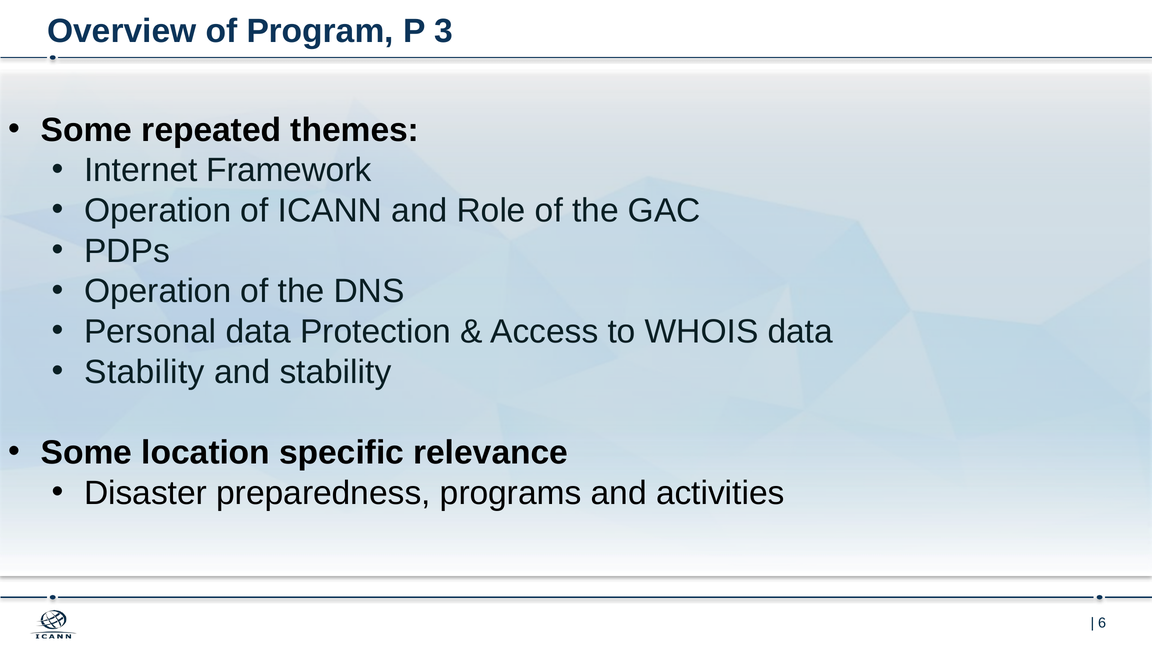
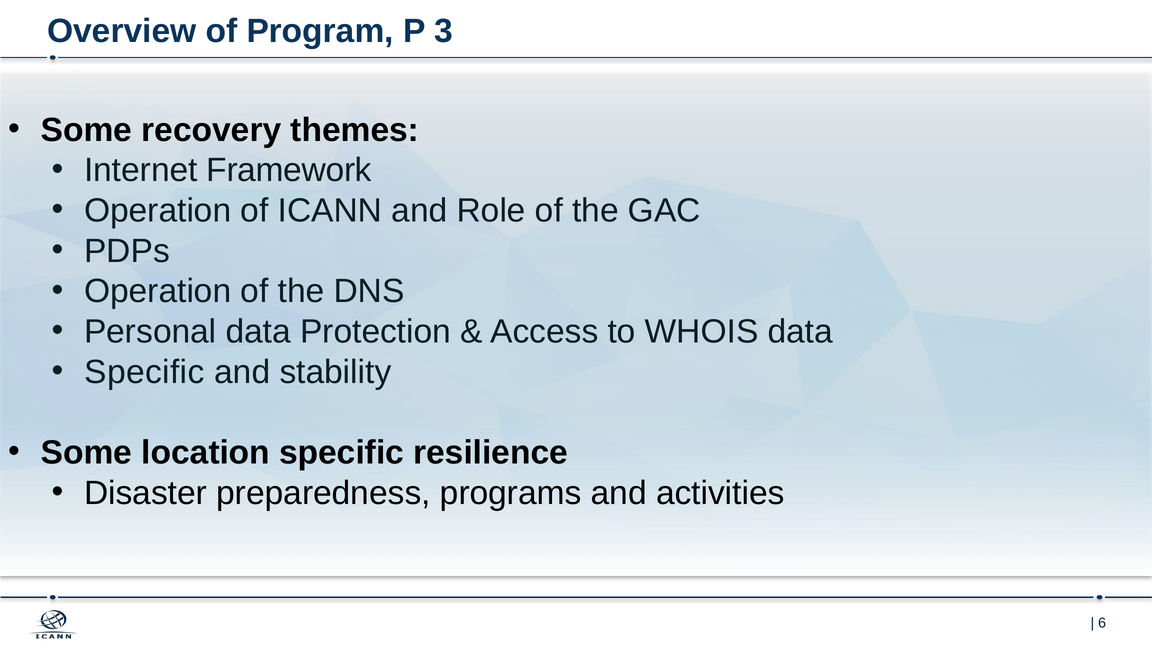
repeated: repeated -> recovery (211, 130)
Stability: Stability -> Specific (144, 372)
relevance: relevance -> resilience (491, 453)
